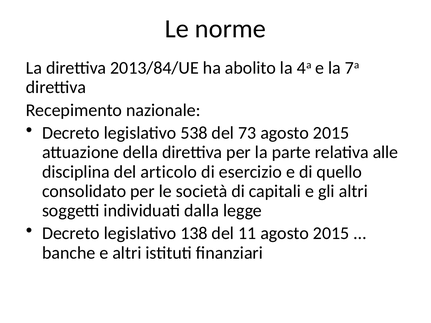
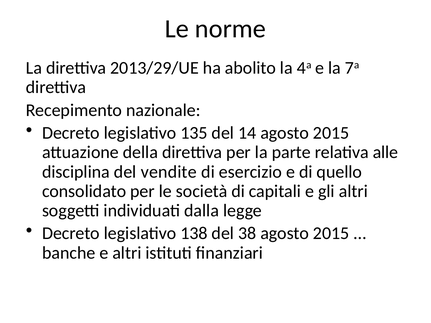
2013/84/UE: 2013/84/UE -> 2013/29/UE (155, 68)
538: 538 -> 135 (194, 133)
73: 73 -> 14 (247, 133)
articolo: articolo -> vendite (169, 172)
11: 11 -> 38 (247, 234)
